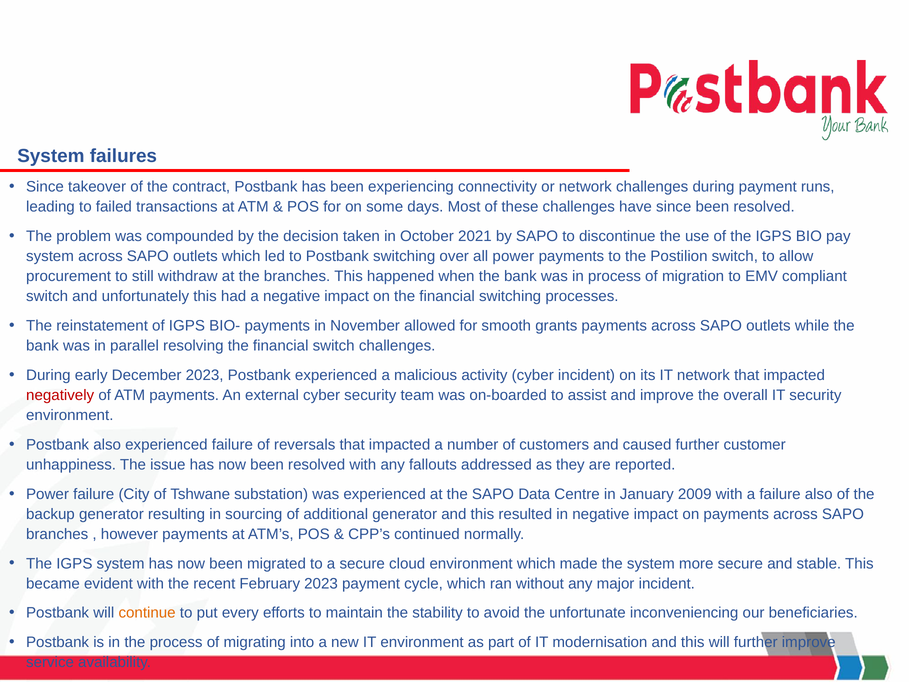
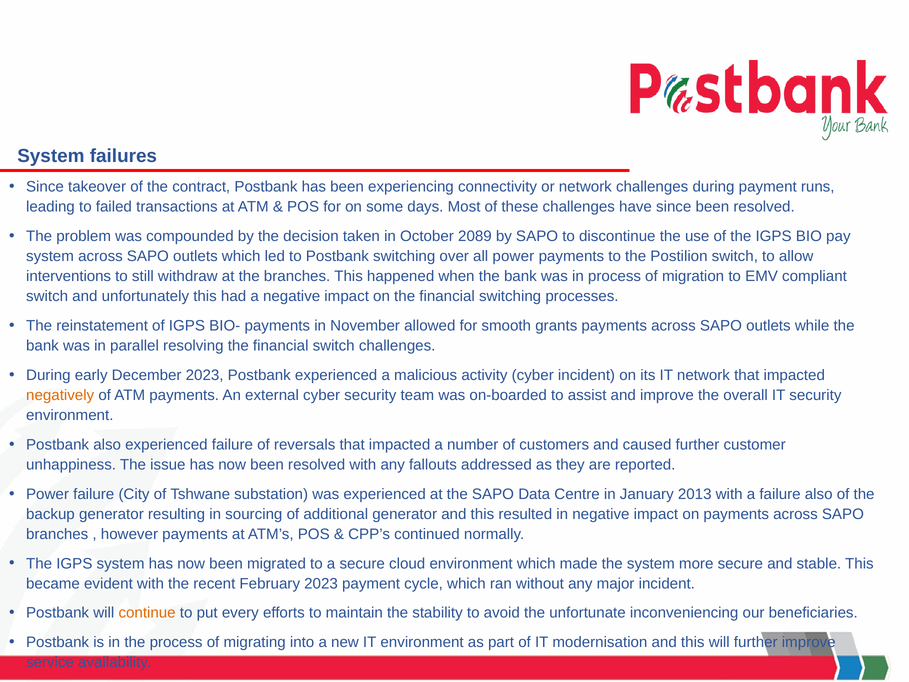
2021: 2021 -> 2089 (475, 236)
procurement: procurement -> interventions (69, 276)
negatively colour: red -> orange (60, 395)
2009: 2009 -> 2013 (695, 494)
